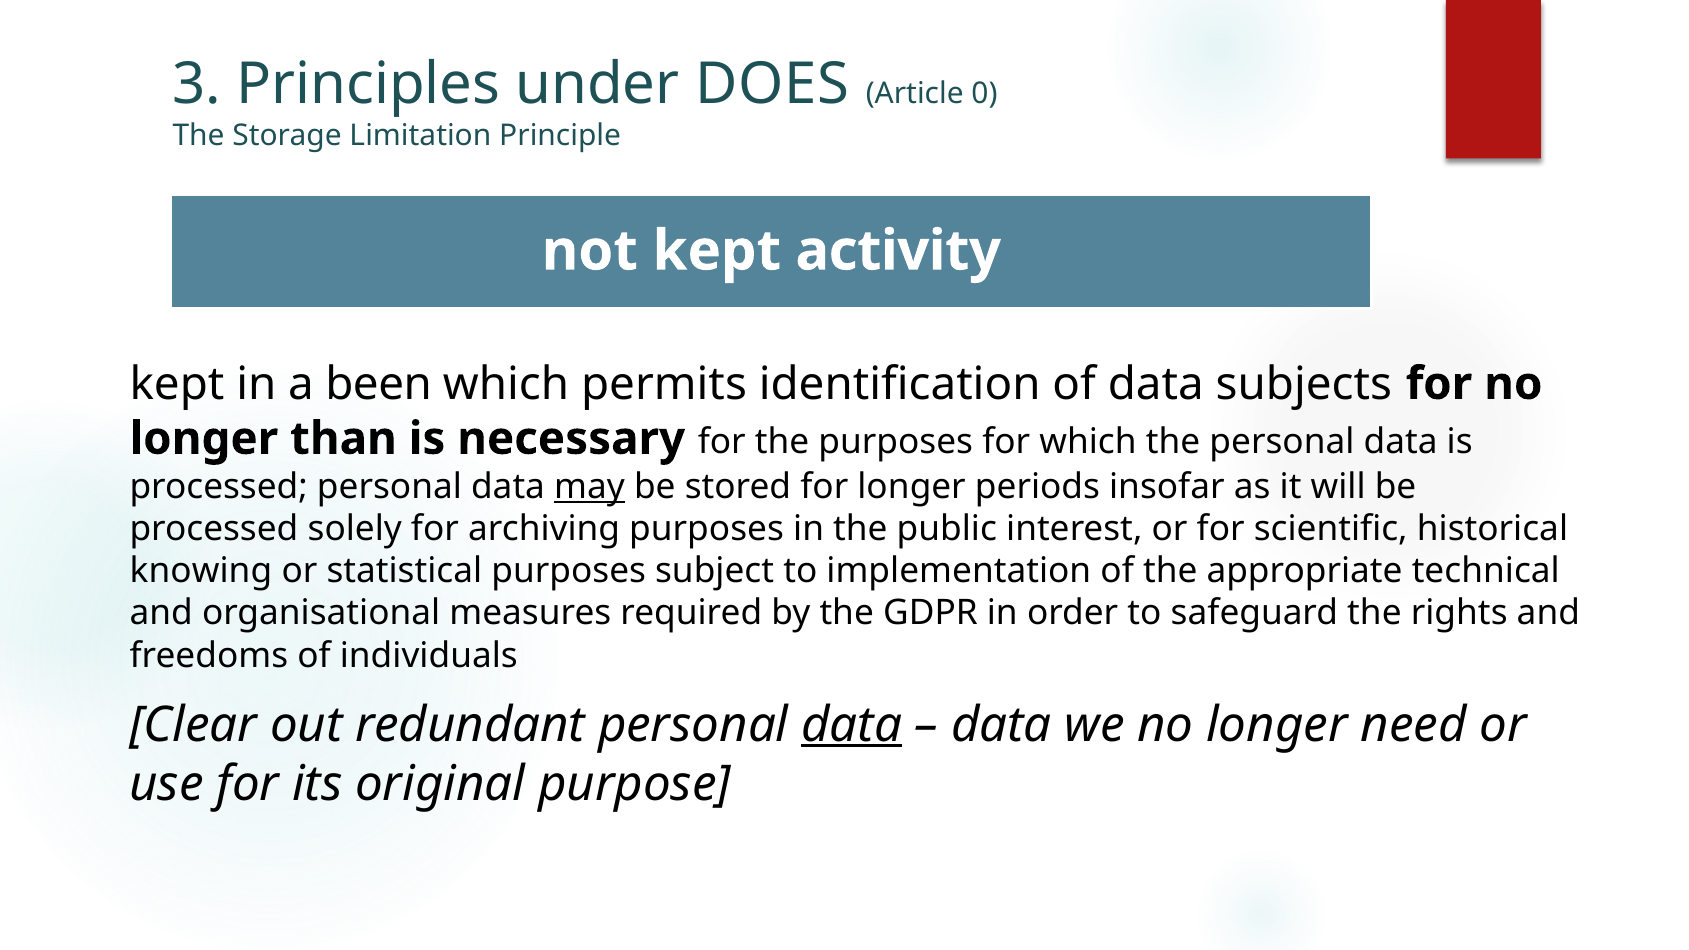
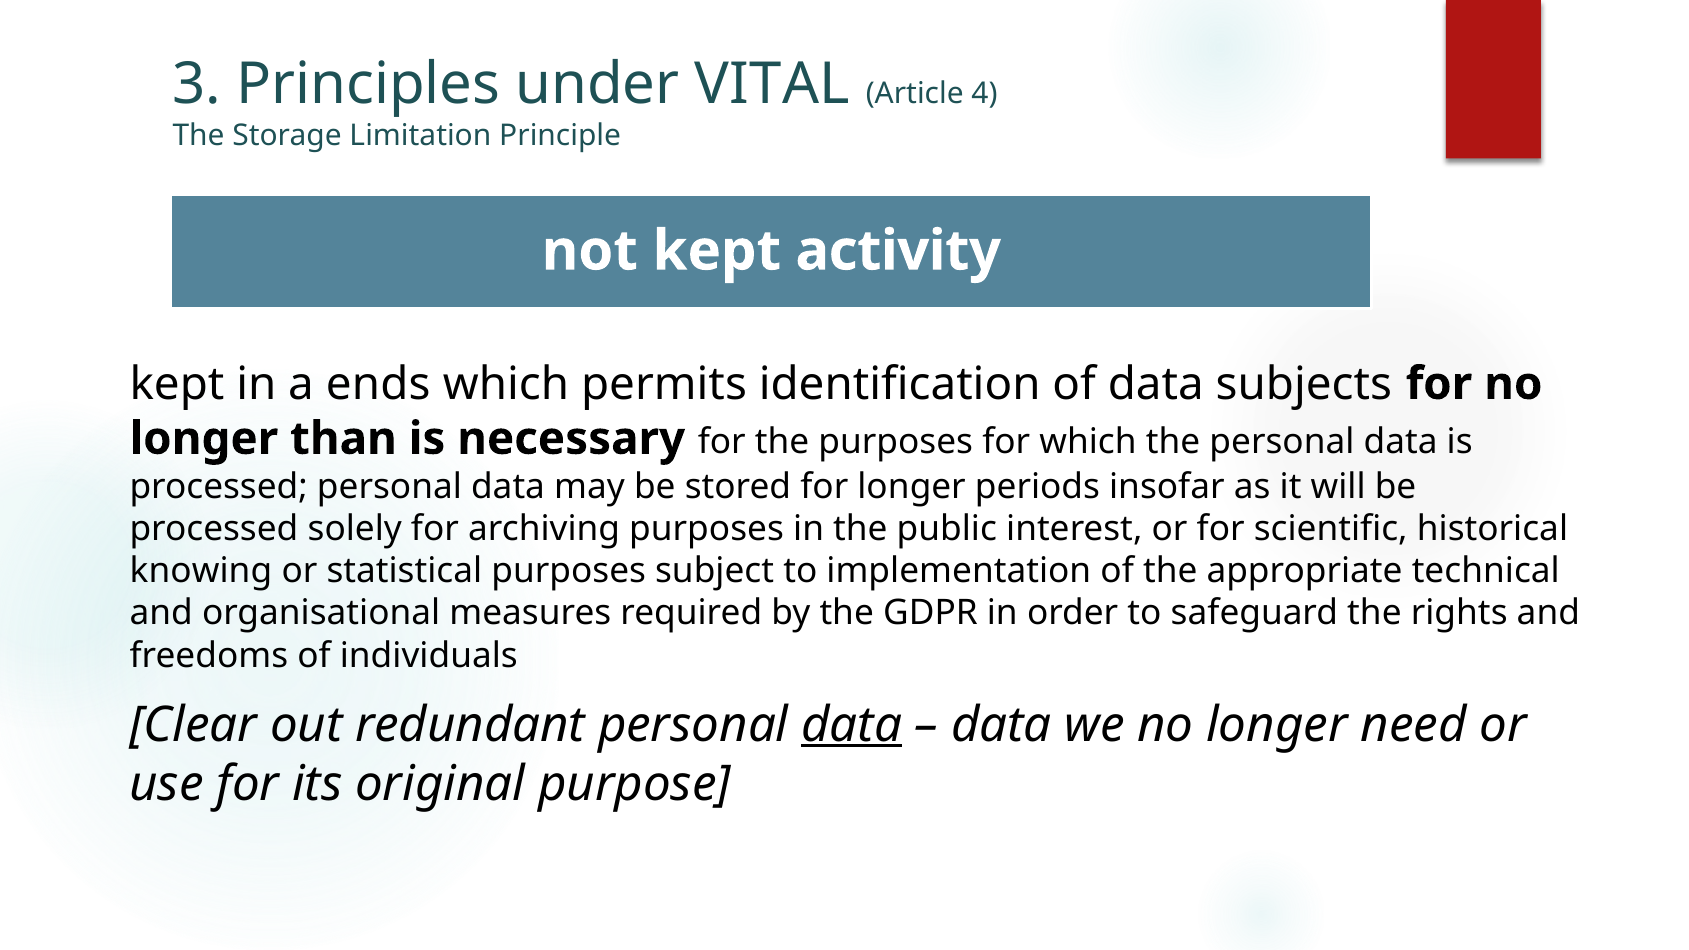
DOES: DOES -> VITAL (772, 85)
0: 0 -> 4 (985, 94)
been: been -> ends (378, 384)
may underline: present -> none (589, 487)
